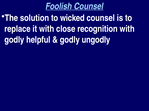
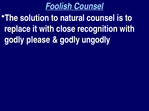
wicked: wicked -> natural (72, 18)
helpful: helpful -> please (38, 40)
